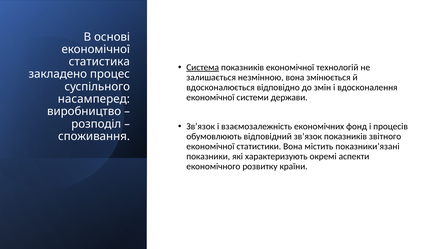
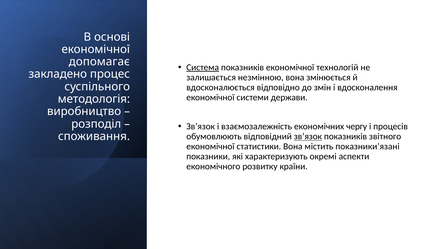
статистика: статистика -> допомагає (99, 62)
насамперед: насамперед -> методологія (94, 99)
фонд: фонд -> чергу (357, 127)
зв’язок underline: none -> present (308, 137)
